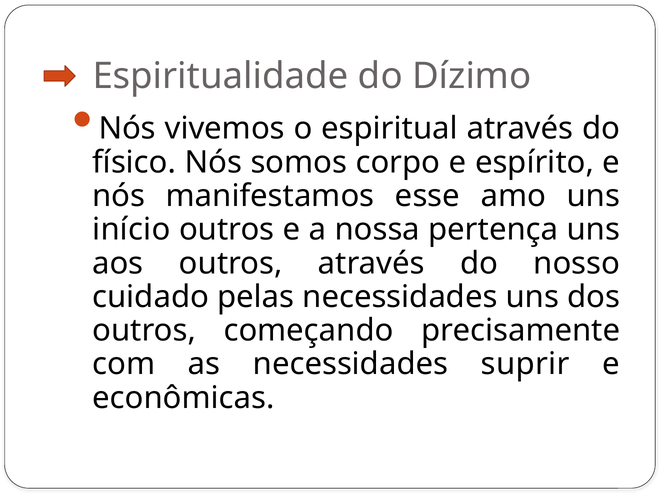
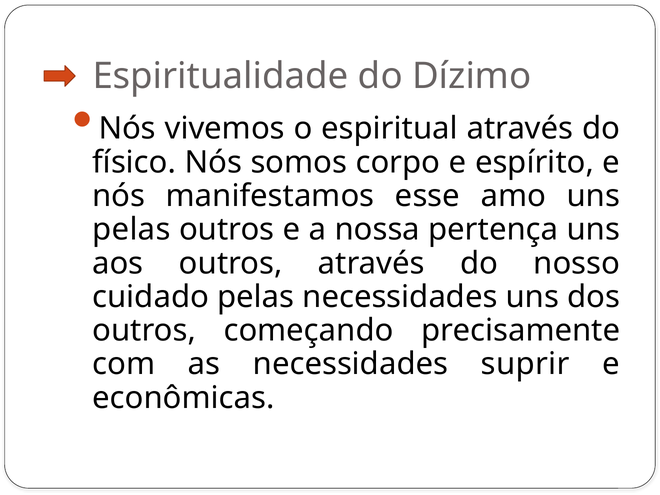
início: início -> pelas (131, 230)
